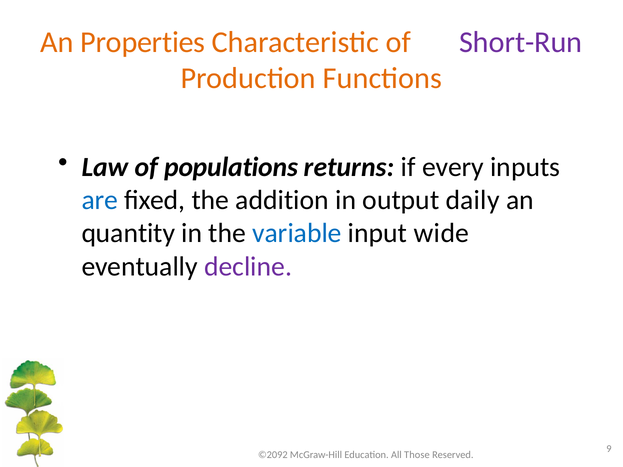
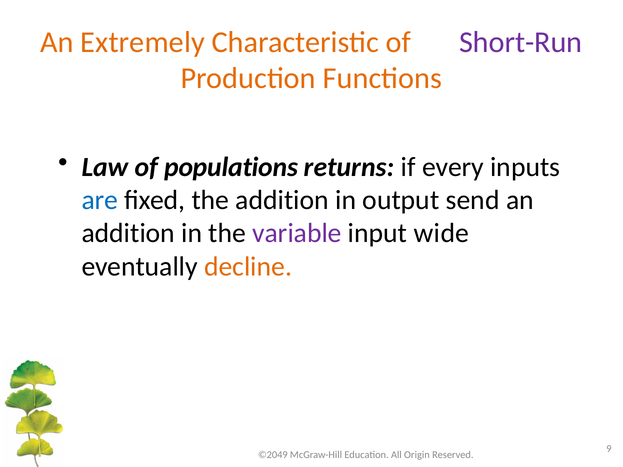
Properties: Properties -> Extremely (143, 42)
daily: daily -> send (473, 200)
quantity: quantity -> addition (128, 233)
variable colour: blue -> purple (297, 233)
decline colour: purple -> orange (248, 267)
©2092: ©2092 -> ©2049 (273, 455)
Those: Those -> Origin (417, 455)
